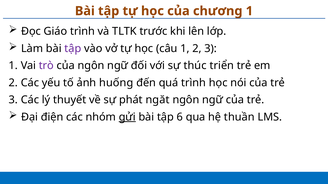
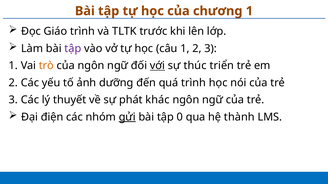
trò colour: purple -> orange (46, 66)
với underline: none -> present (157, 66)
huống: huống -> dưỡng (116, 83)
ngăt: ngăt -> khác (158, 100)
6: 6 -> 0 (180, 117)
thuần: thuần -> thành (239, 117)
